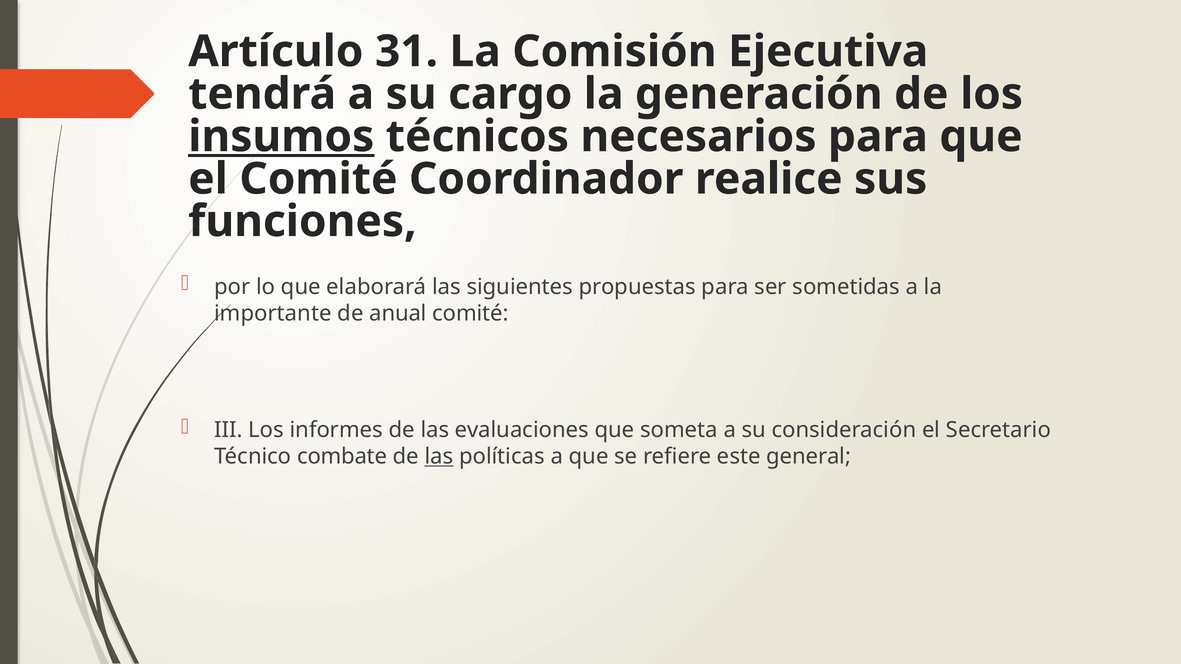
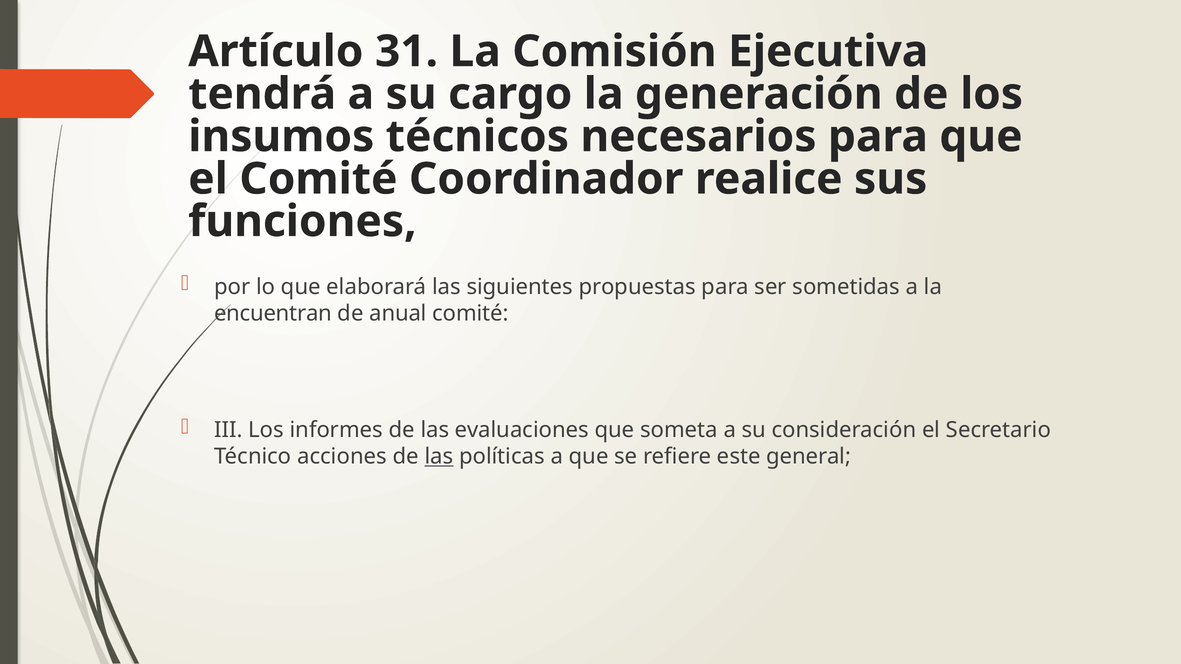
insumos underline: present -> none (281, 137)
importante: importante -> encuentran (273, 313)
combate: combate -> acciones (342, 457)
